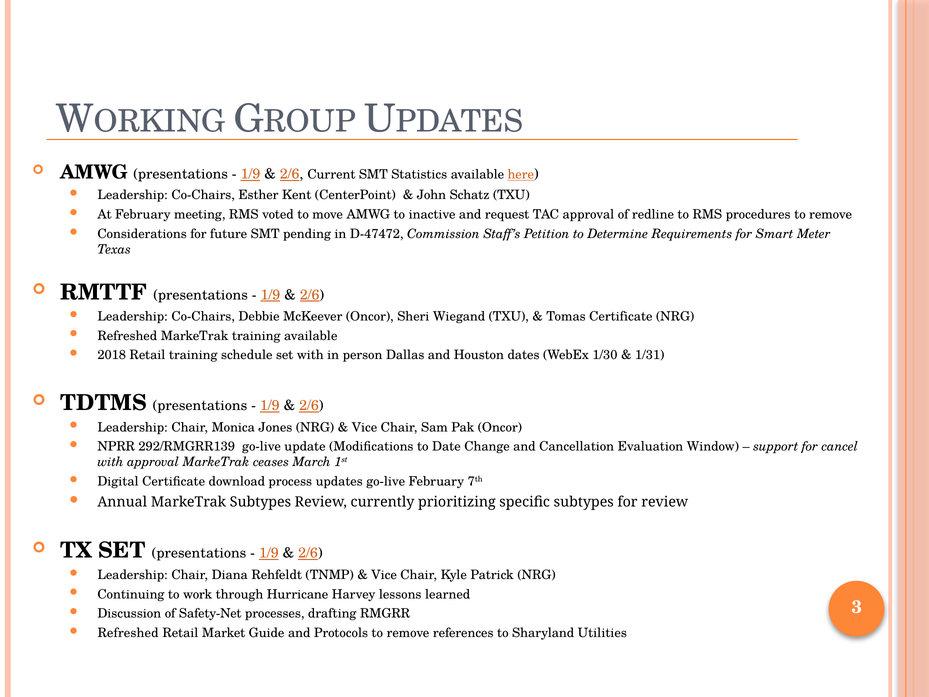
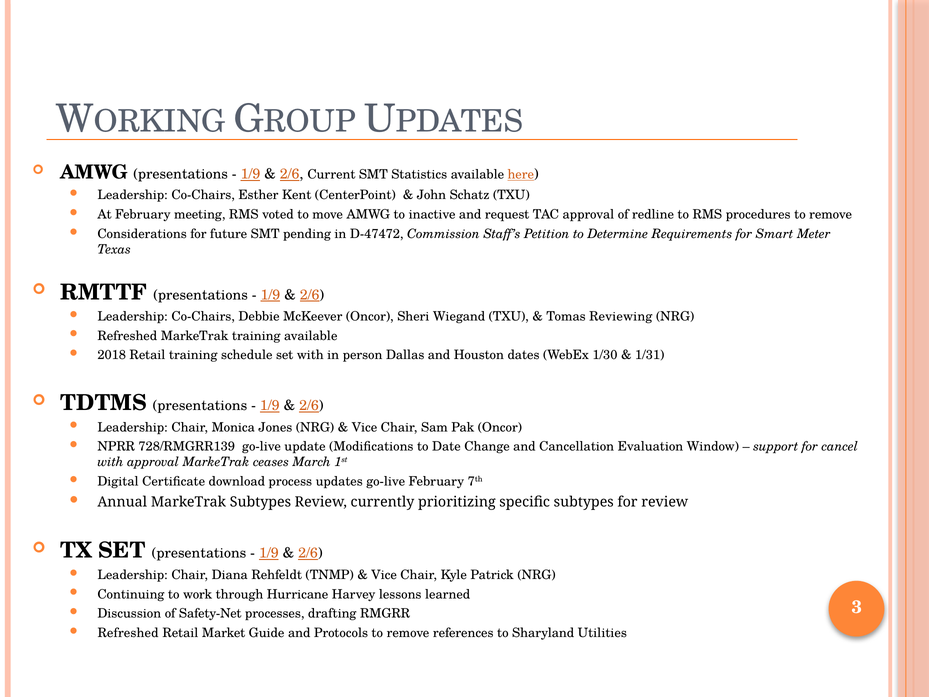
Tomas Certificate: Certificate -> Reviewing (621, 316)
292/RMGRR139: 292/RMGRR139 -> 728/RMGRR139 (187, 447)
